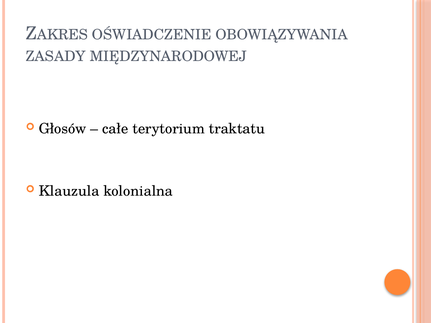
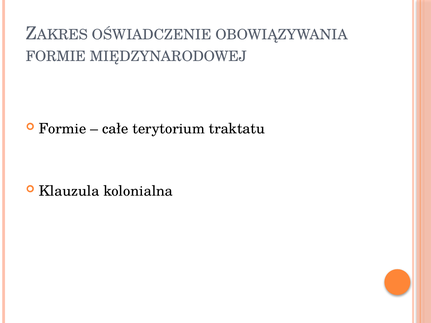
ZASADY: ZASADY -> FORMIE (56, 56)
Głosów: Głosów -> Formie (63, 129)
